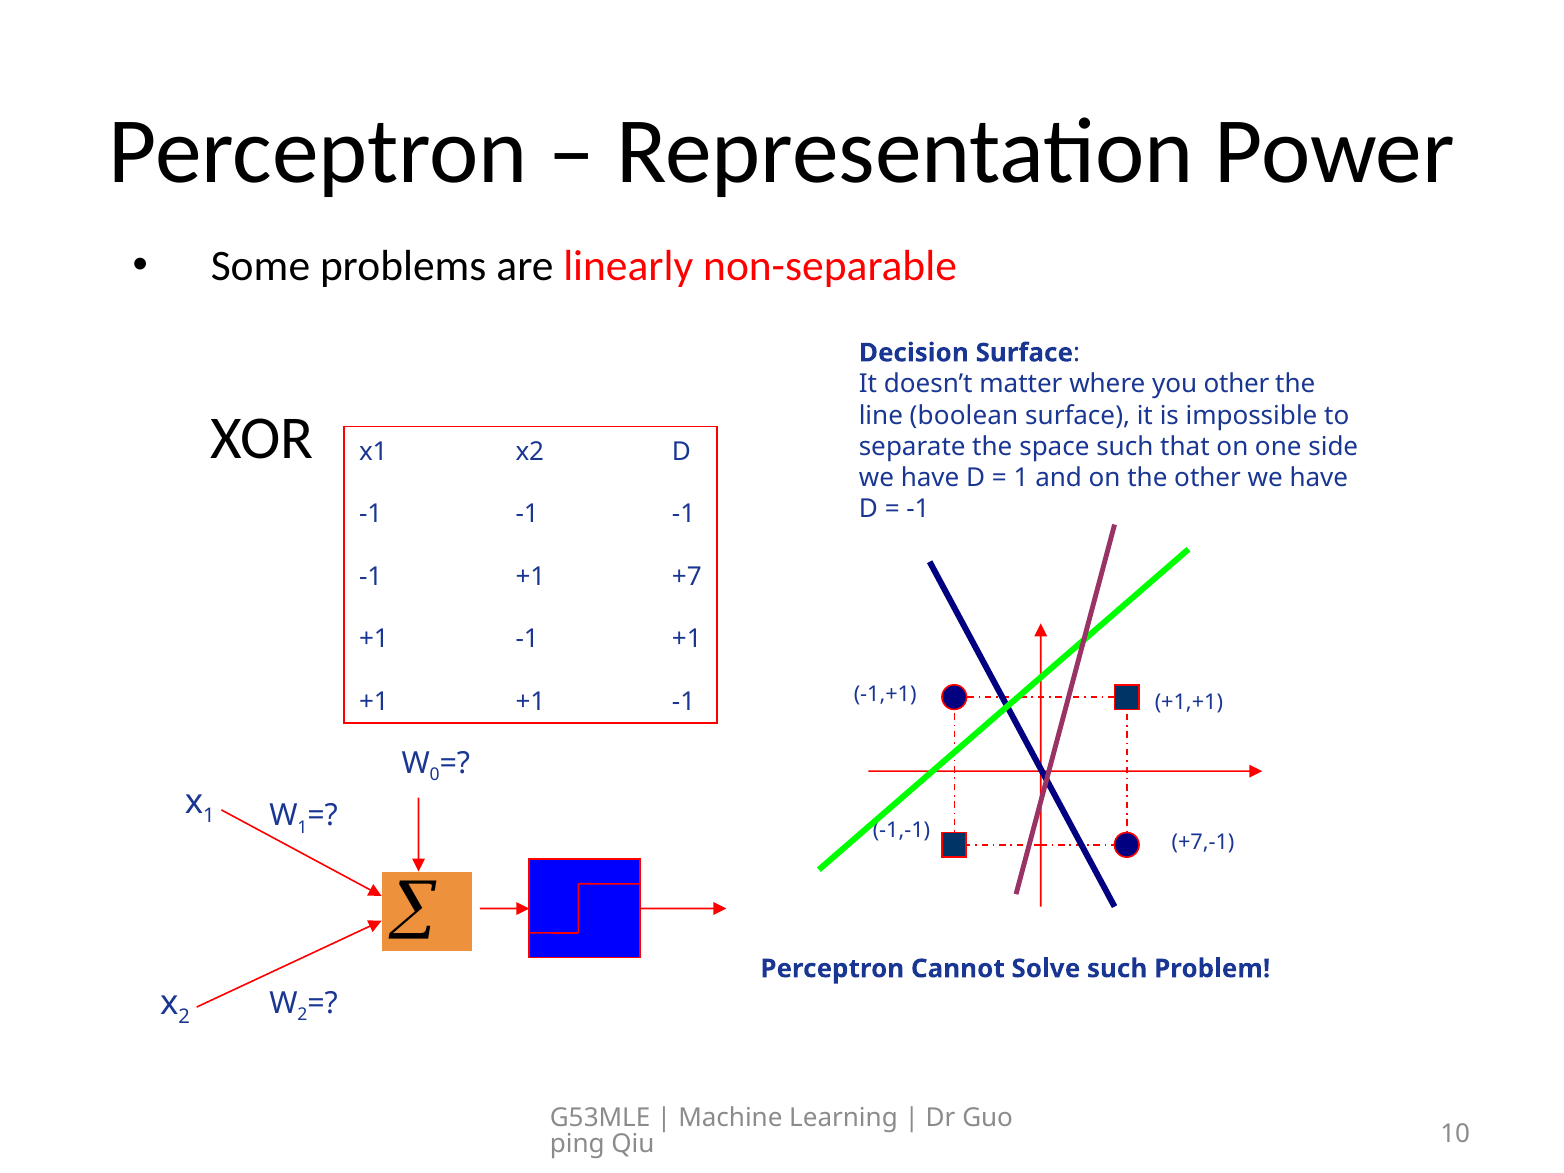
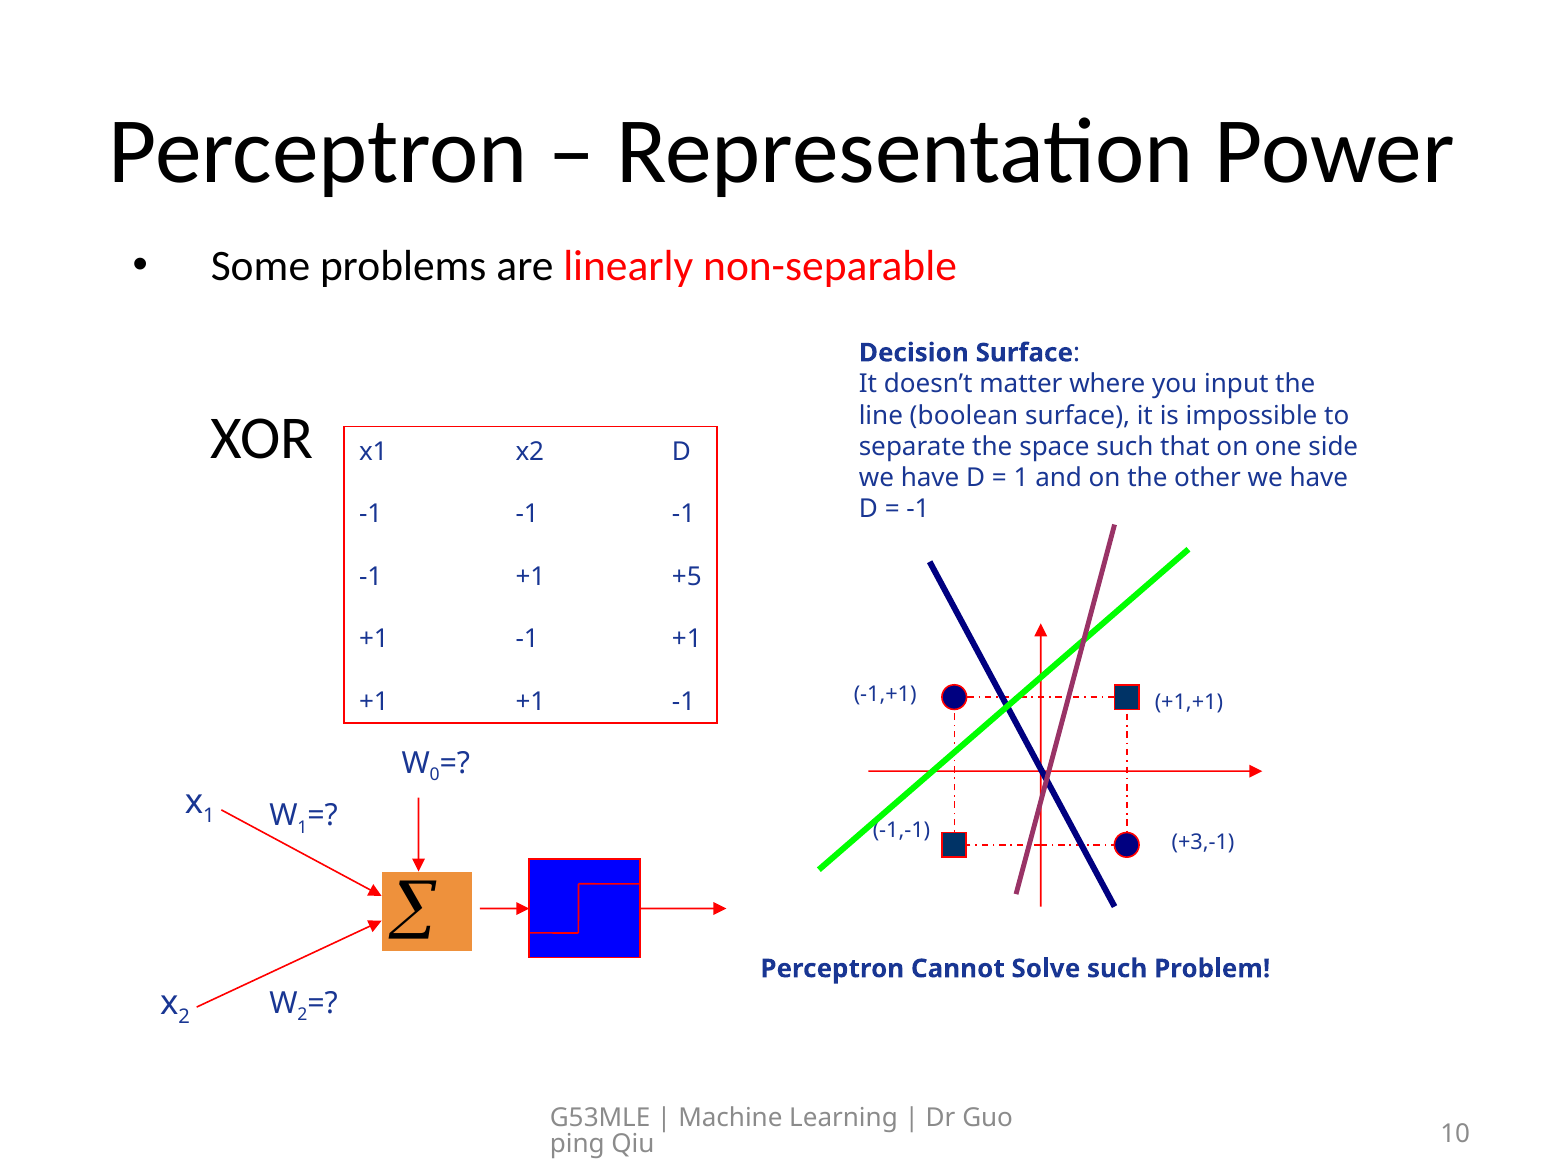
you other: other -> input (1236, 384)
+7: +7 -> +5 (687, 577)
+7,-1: +7,-1 -> +3,-1 (1203, 842)
